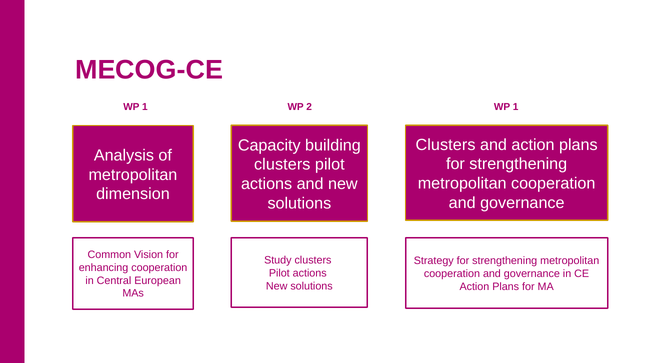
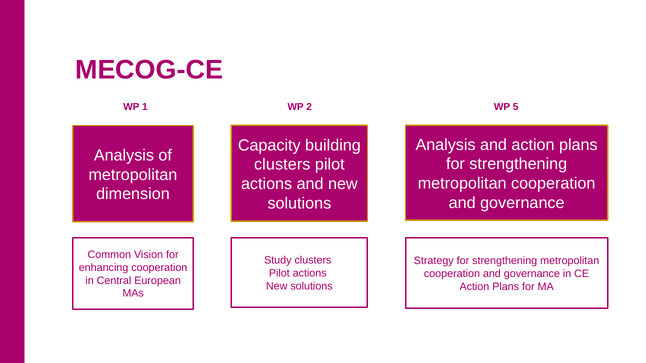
2 WP 1: 1 -> 5 (516, 107)
Clusters: Clusters -> Analysis (446, 145)
